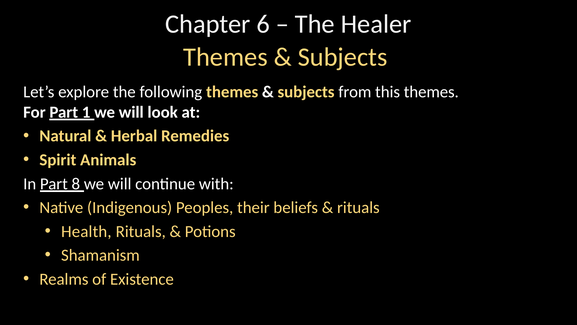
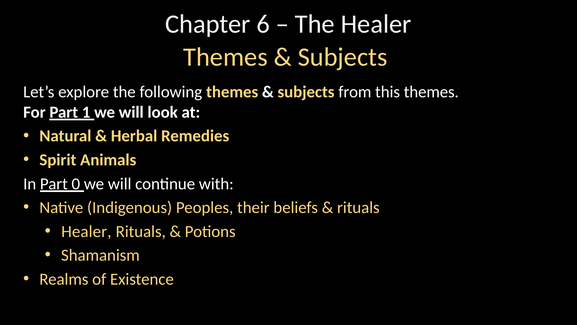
8: 8 -> 0 (76, 184)
Health: Health -> Healer (86, 231)
